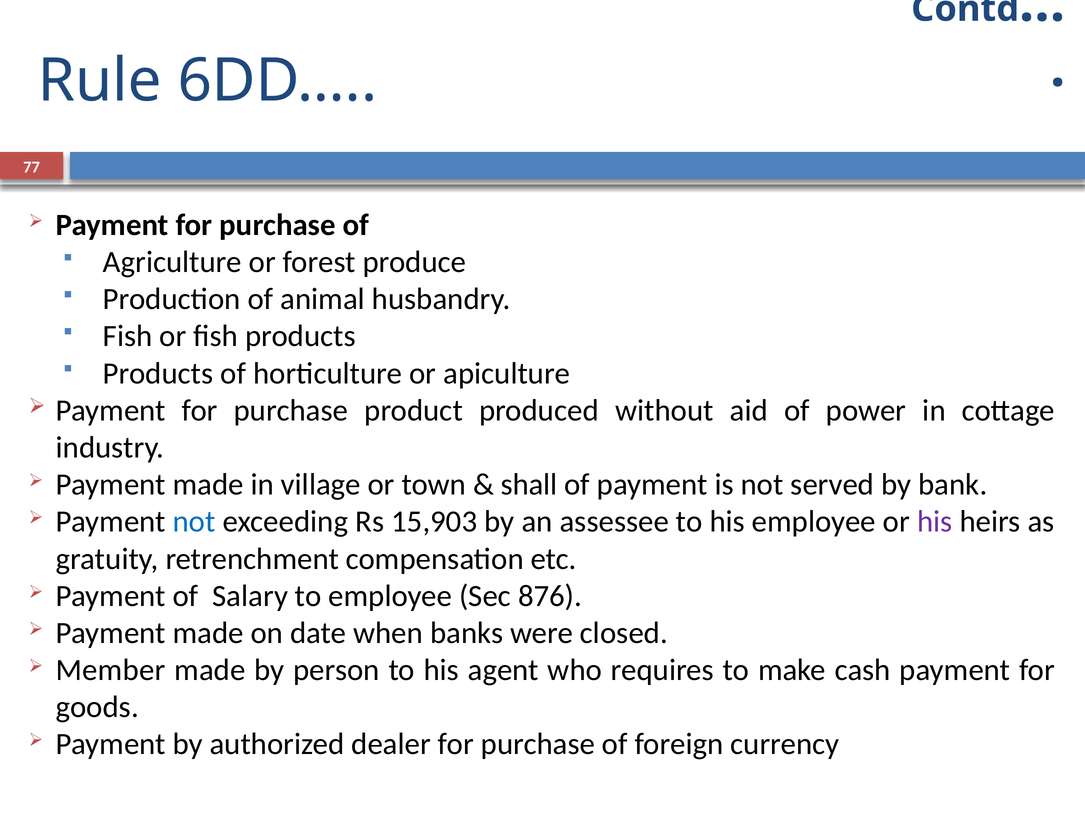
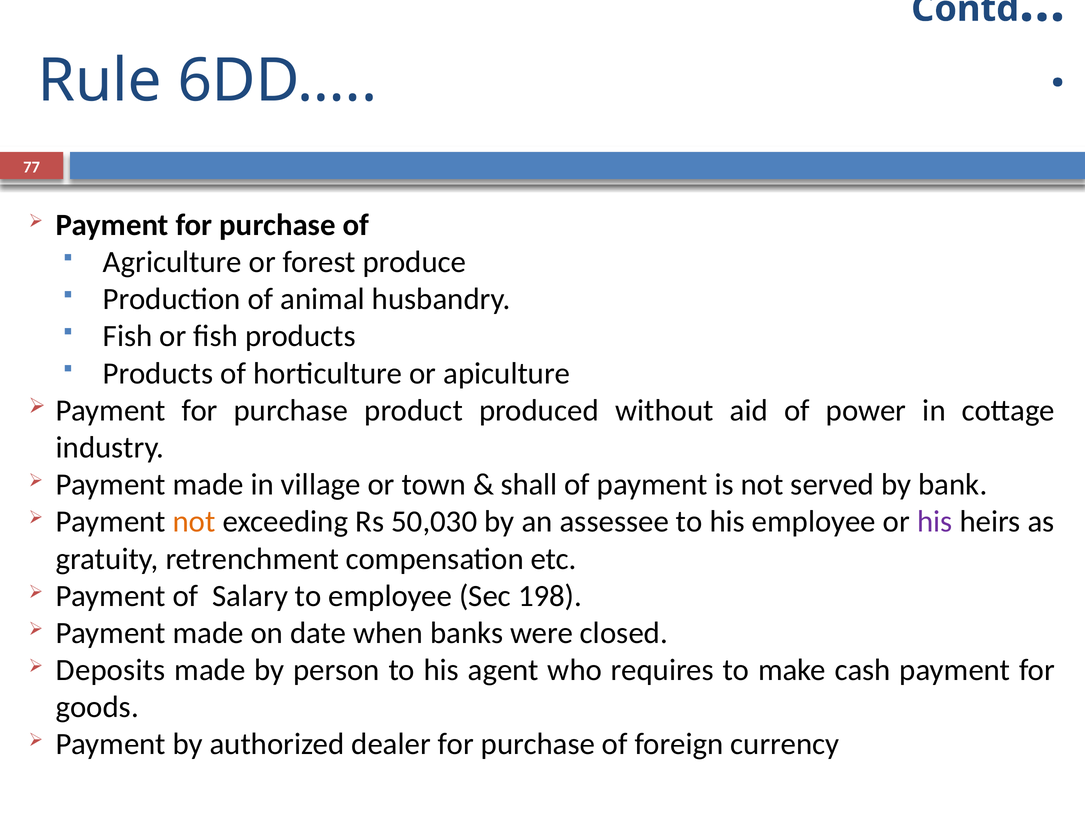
not colour: blue -> orange (194, 522)
15,903: 15,903 -> 50,030 (434, 522)
876: 876 -> 198 (550, 596)
Member: Member -> Deposits (111, 670)
